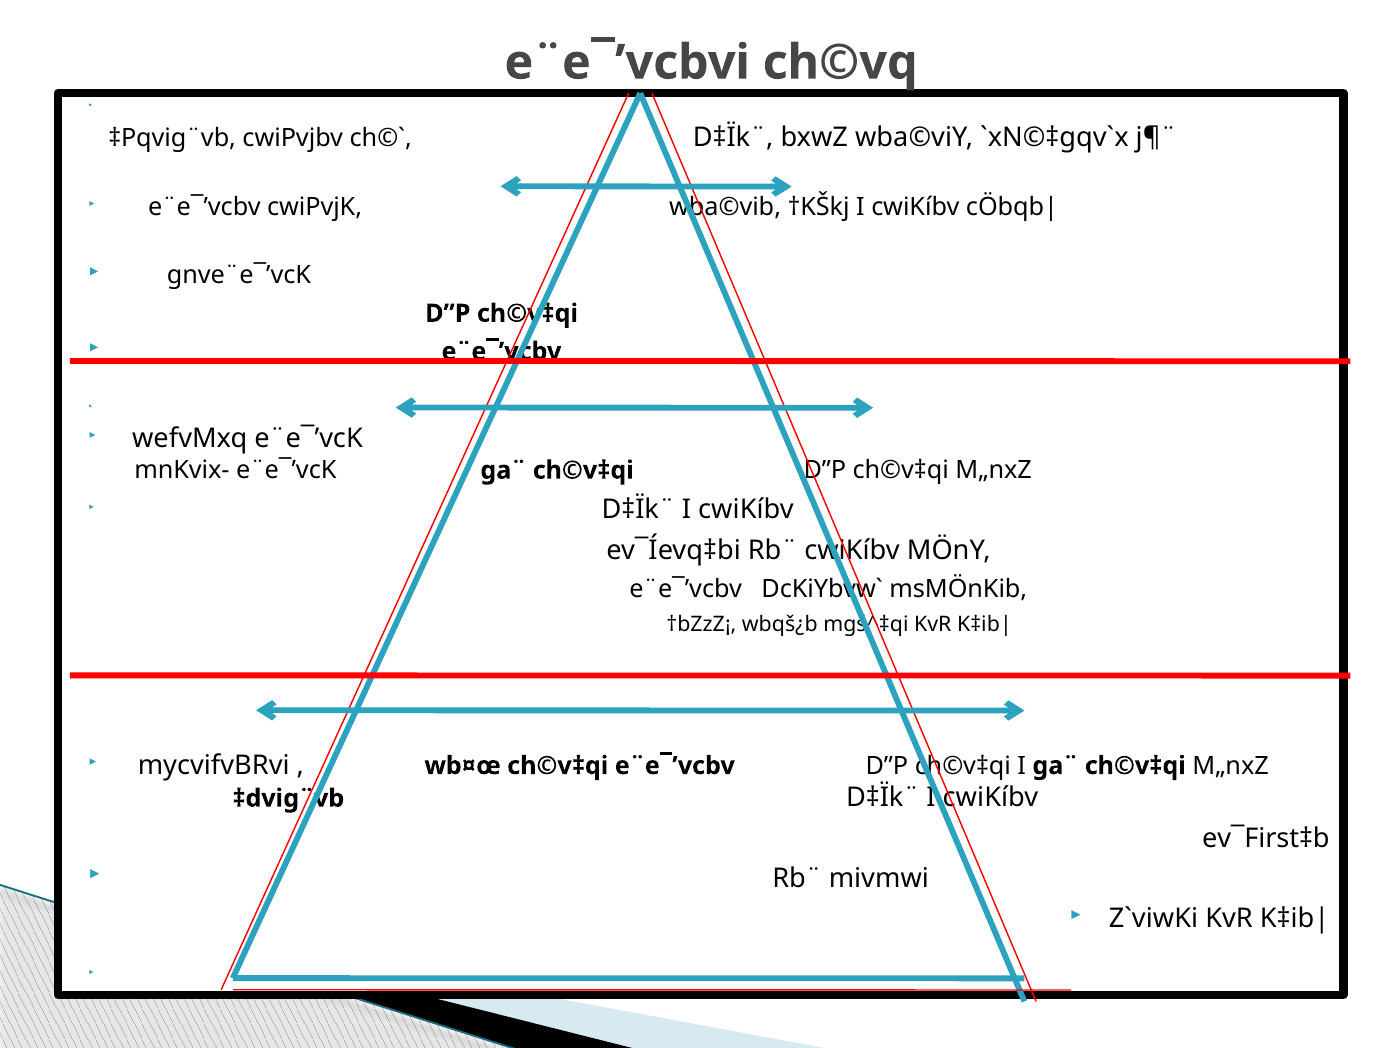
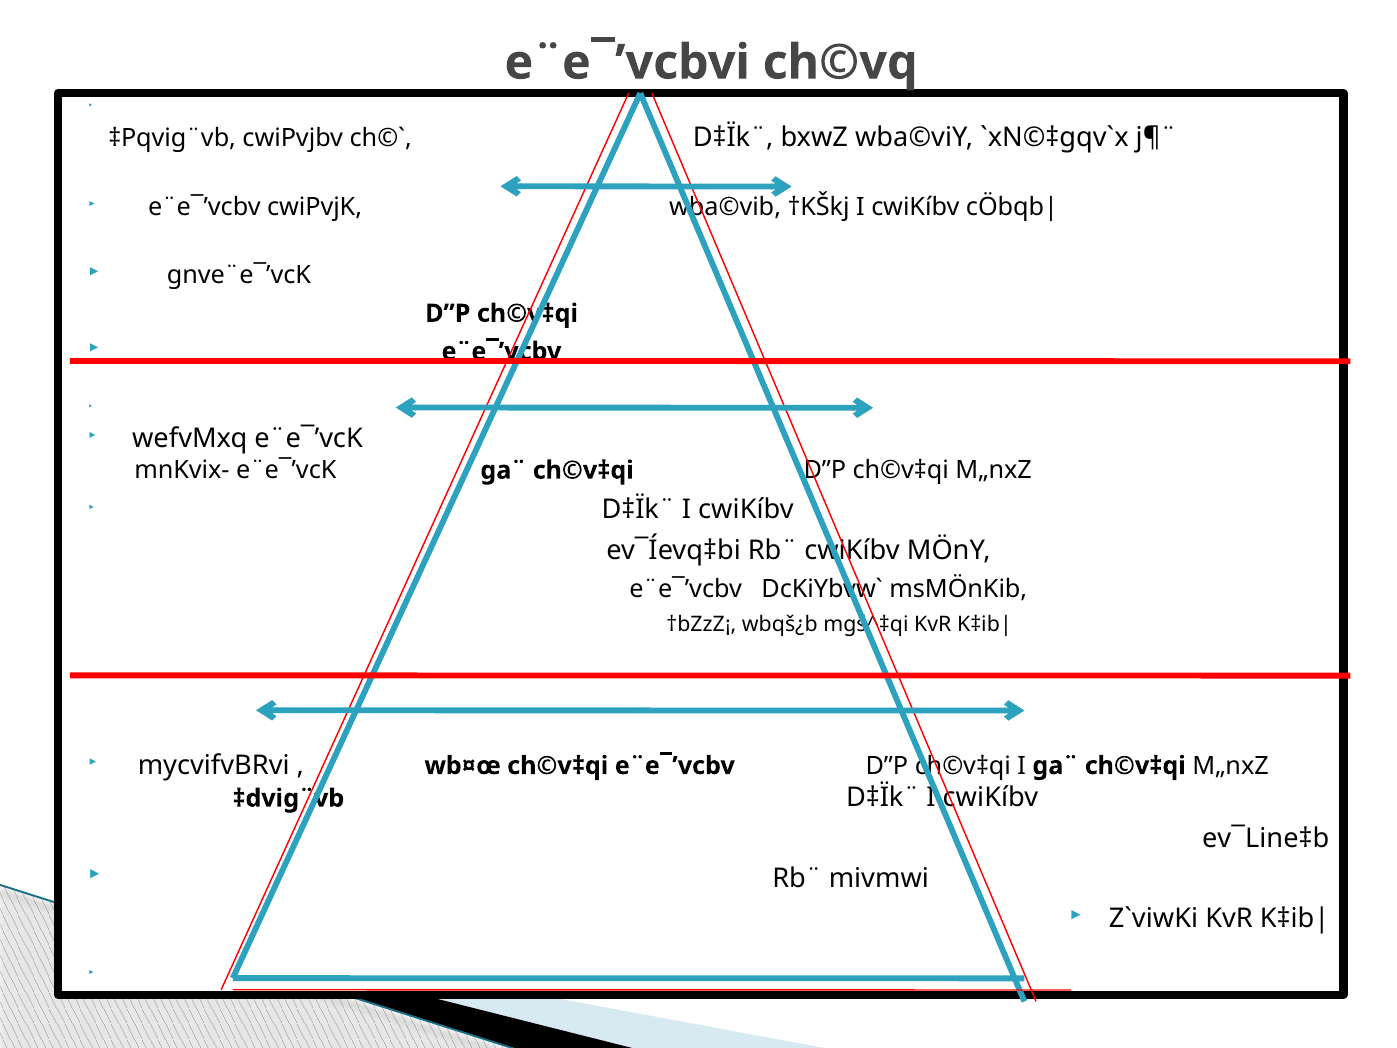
ev¯First‡b: ev¯First‡b -> ev¯Line‡b (1266, 838)
